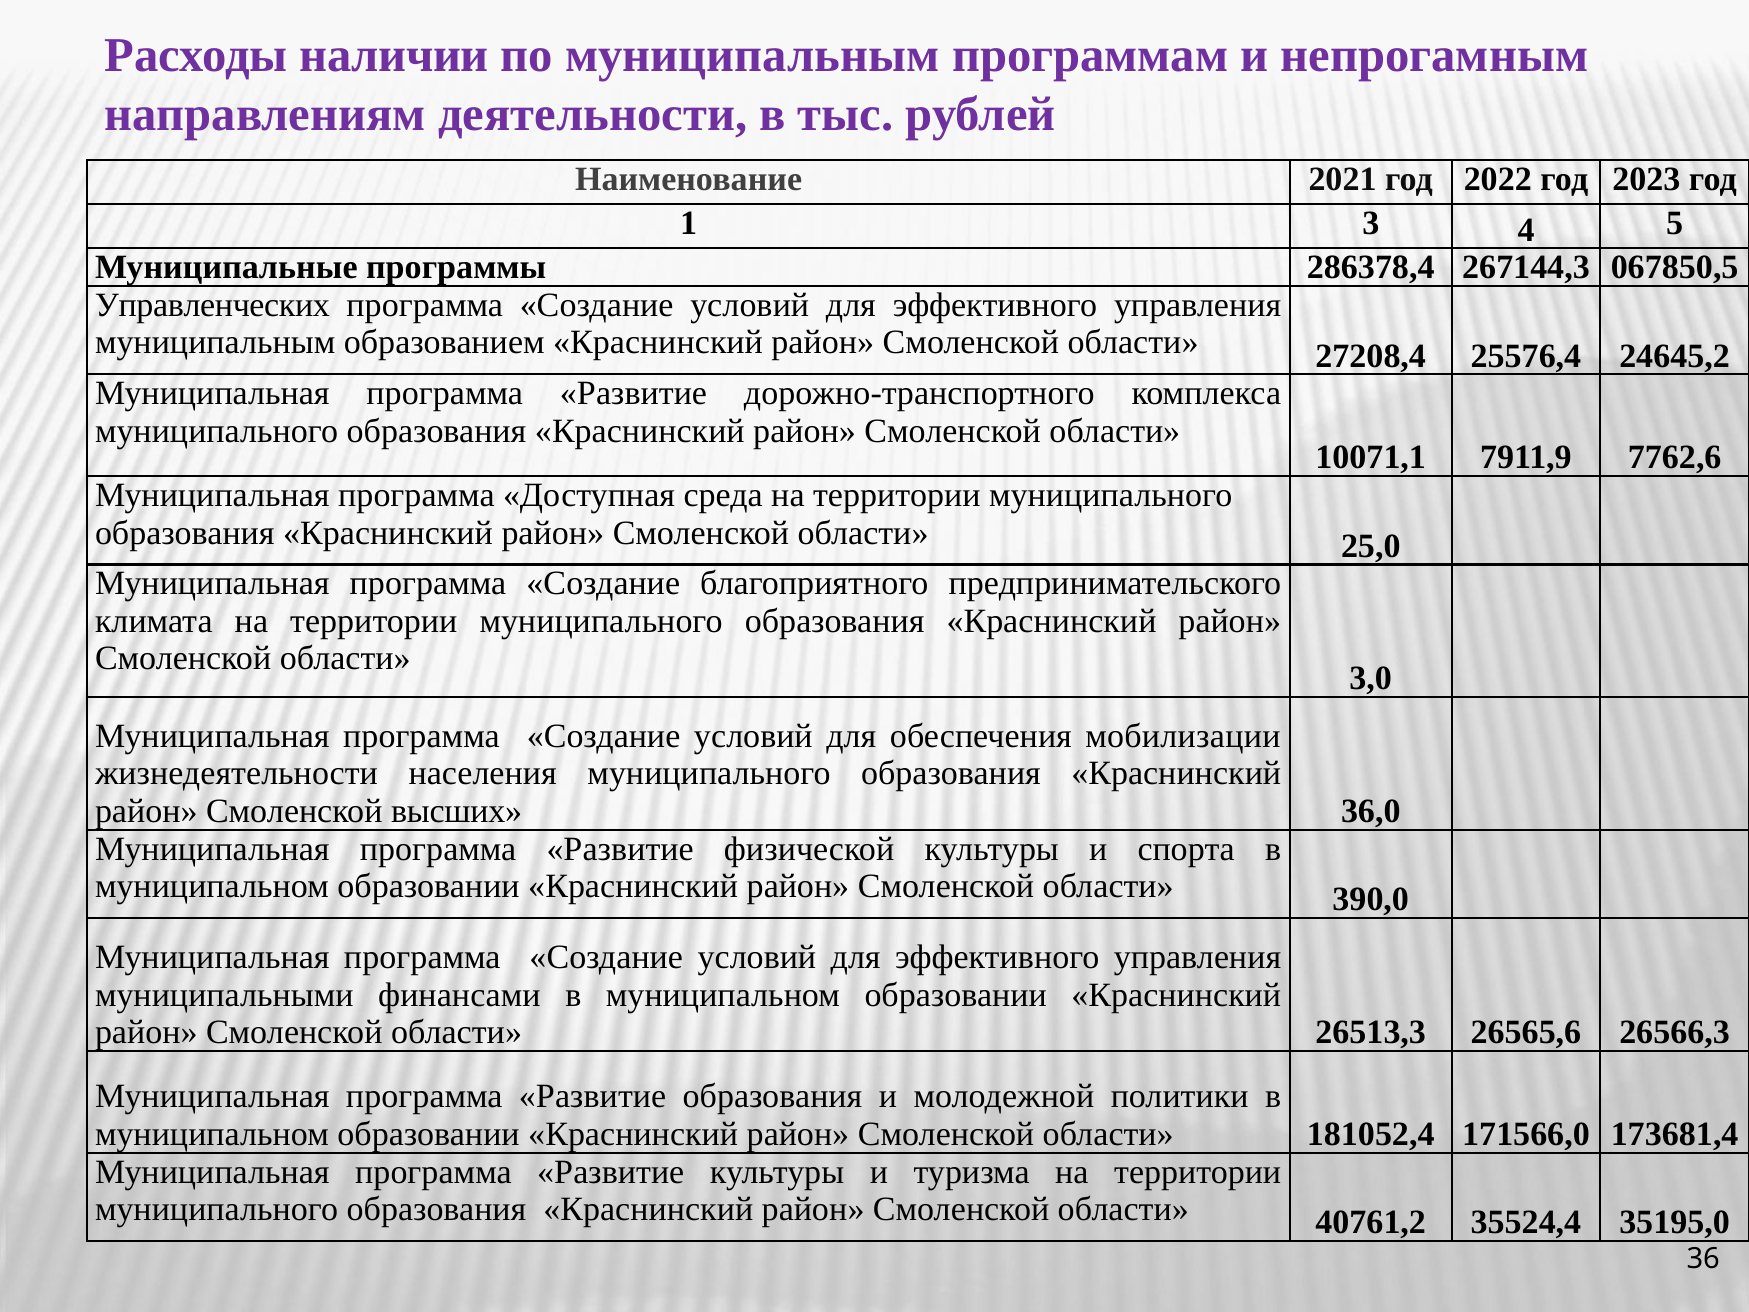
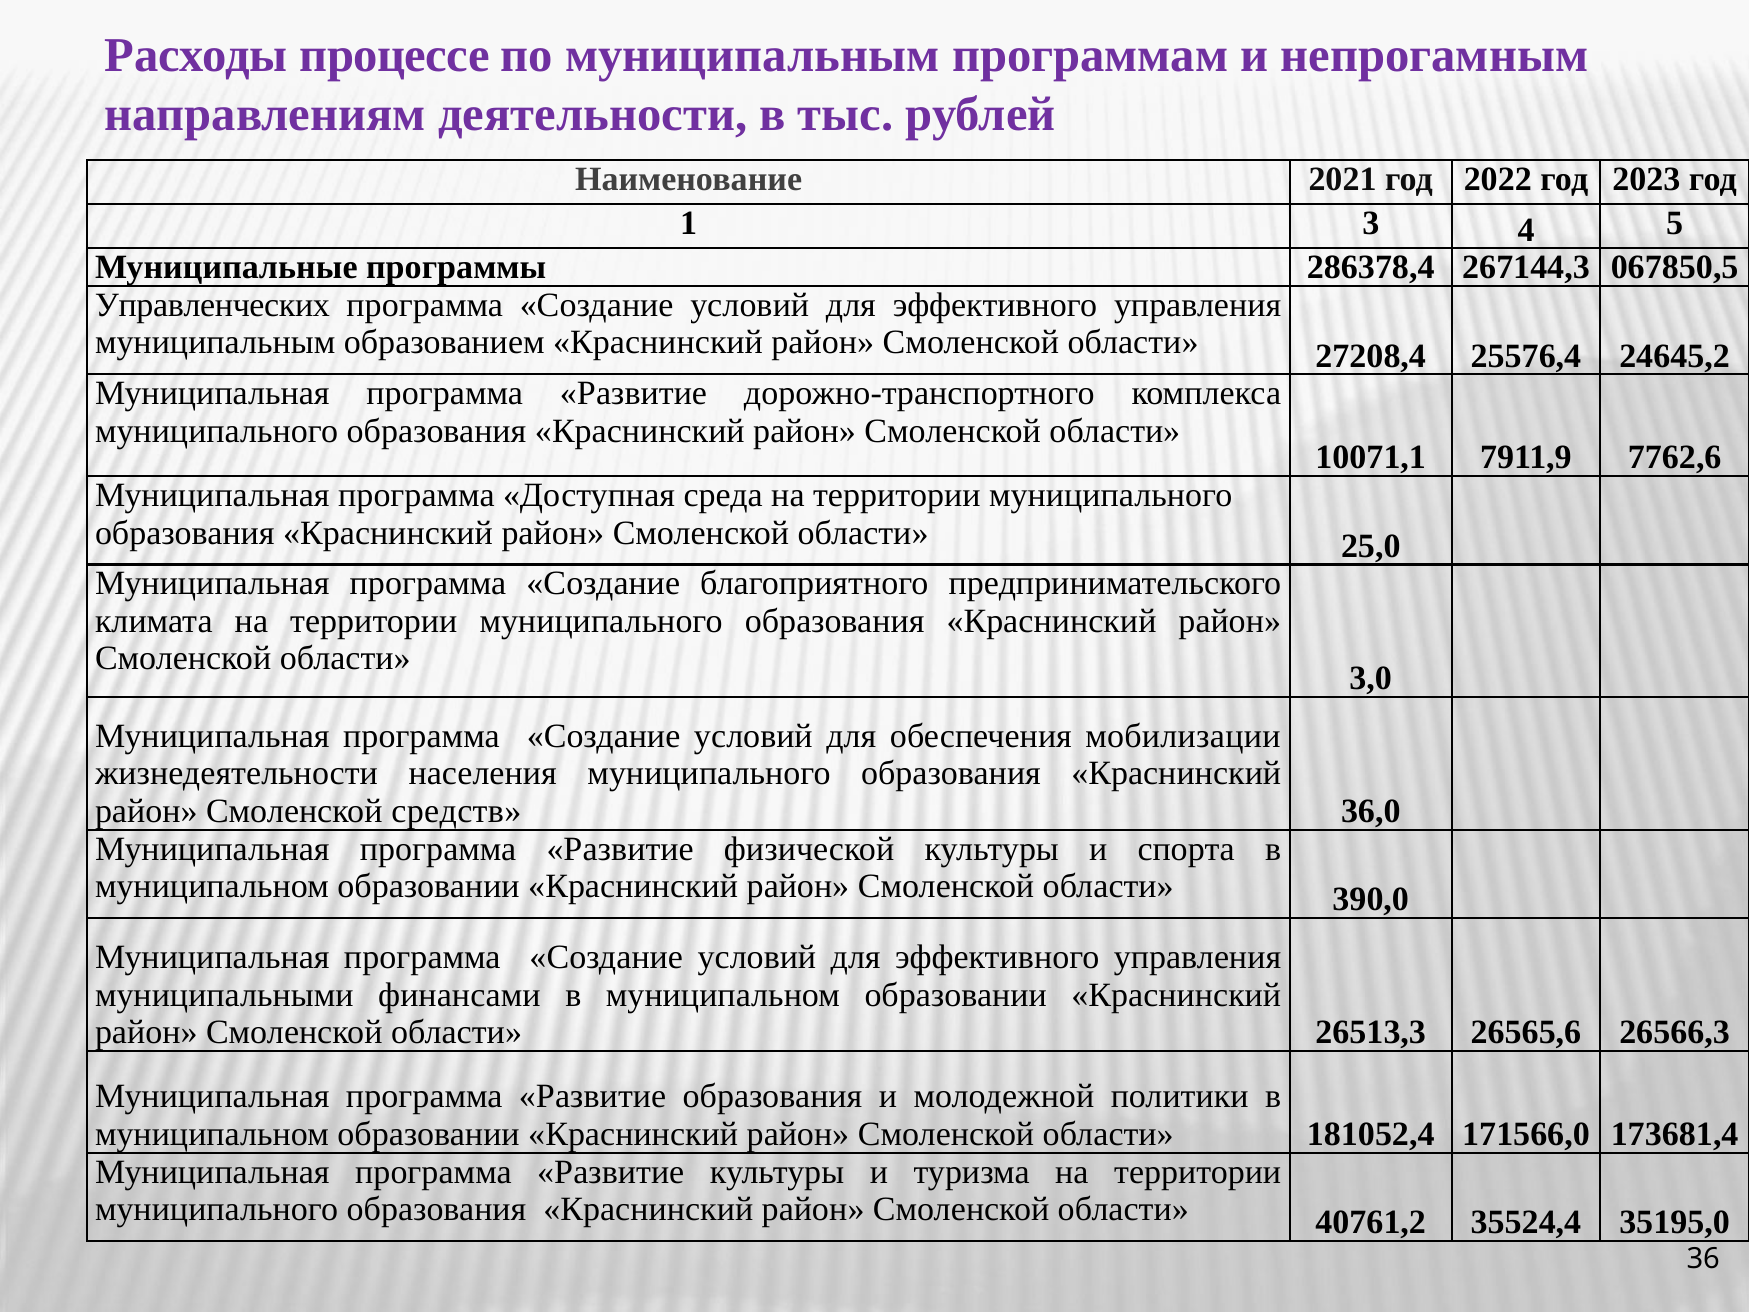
наличии: наличии -> процессе (395, 56)
высших: высших -> средств (456, 811)
